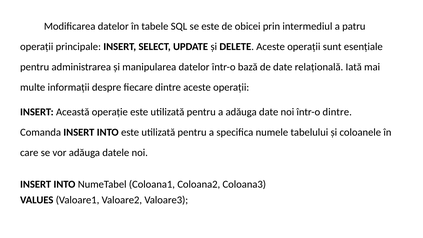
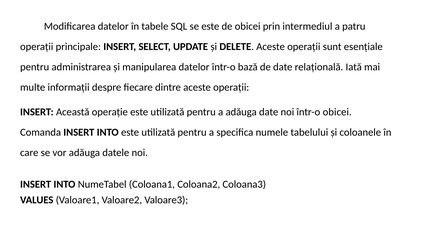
într-o dintre: dintre -> obicei (337, 112)
